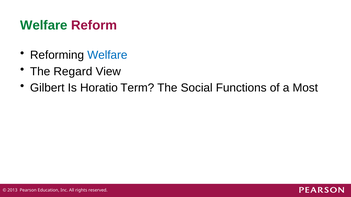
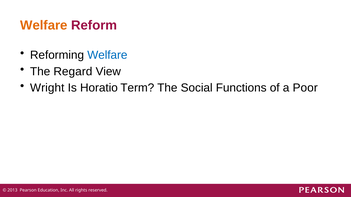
Welfare colour: green -> orange (44, 25)
Gilbert: Gilbert -> Wright (47, 88)
Most: Most -> Poor (305, 88)
